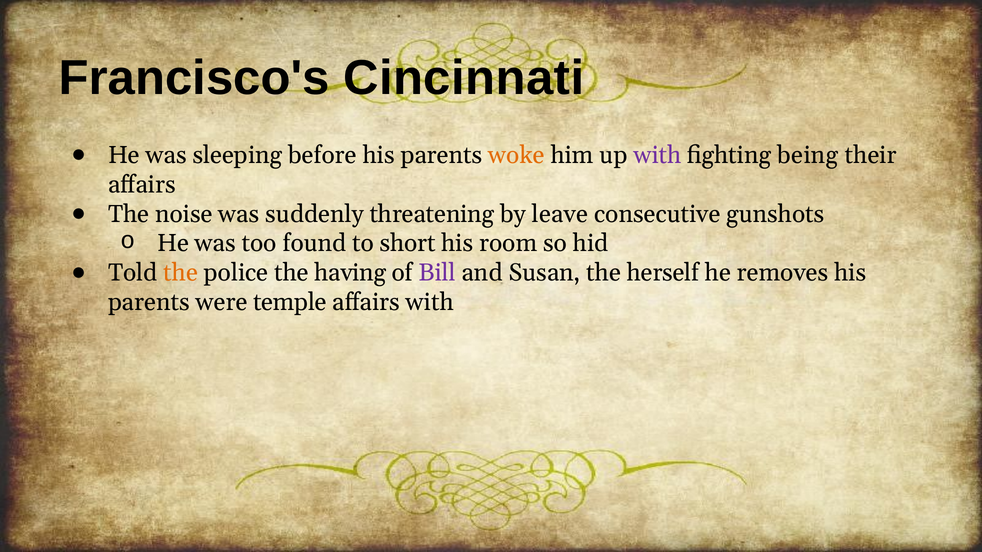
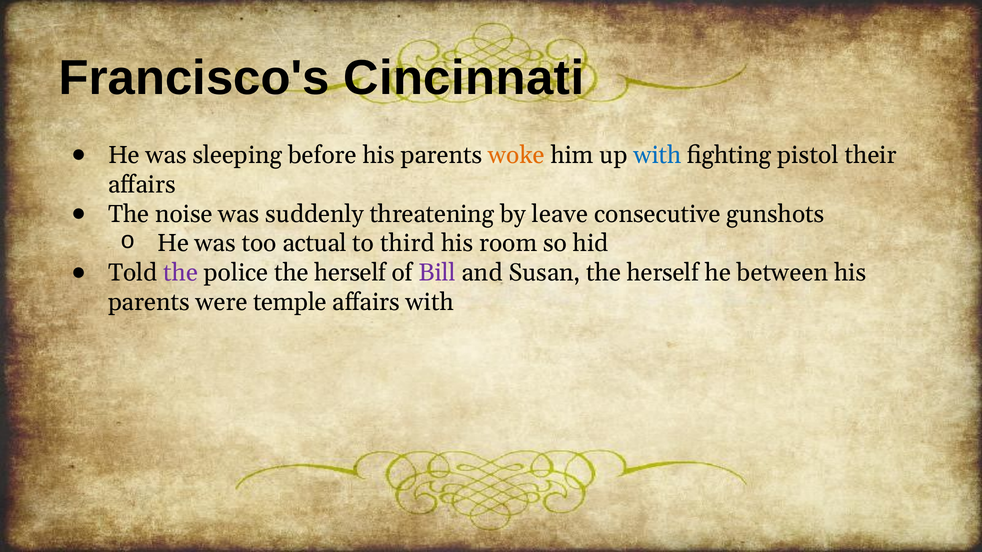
with colour: purple -> blue (658, 155)
being: being -> pistol (808, 155)
found: found -> actual (315, 244)
short: short -> third (408, 244)
the colour: orange -> purple (181, 273)
police the having: having -> herself (350, 273)
removes: removes -> between (782, 273)
